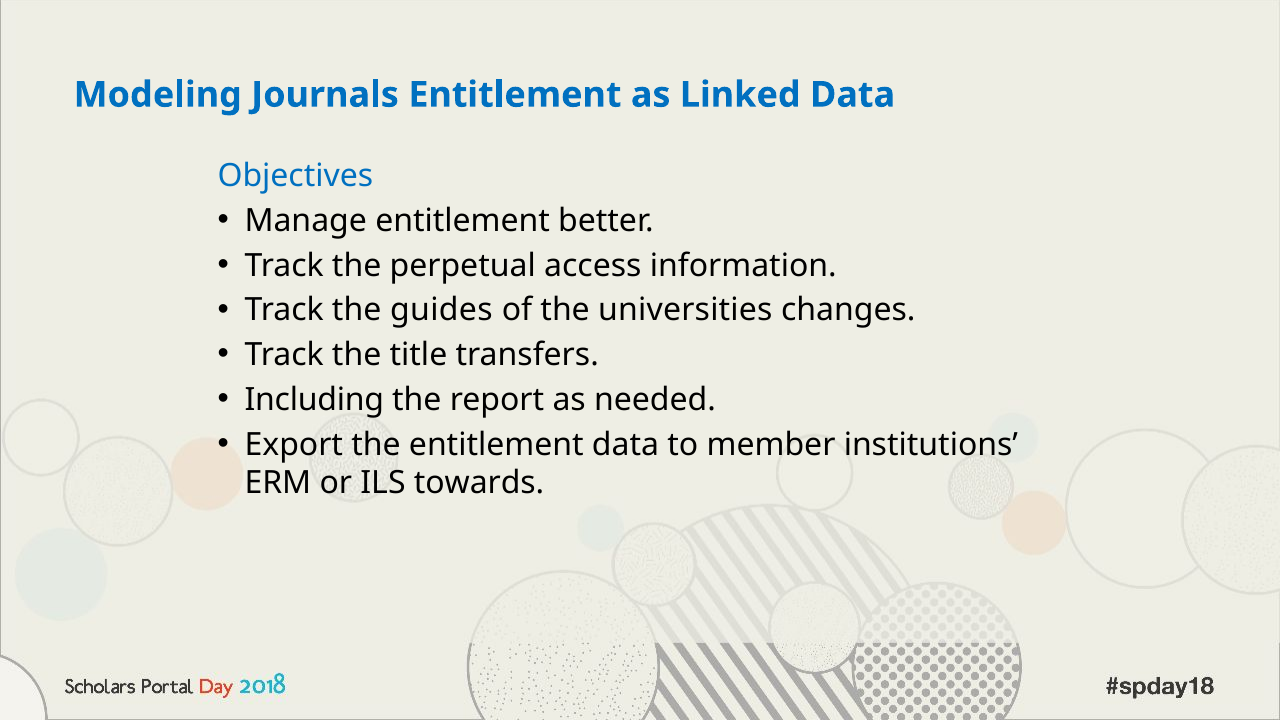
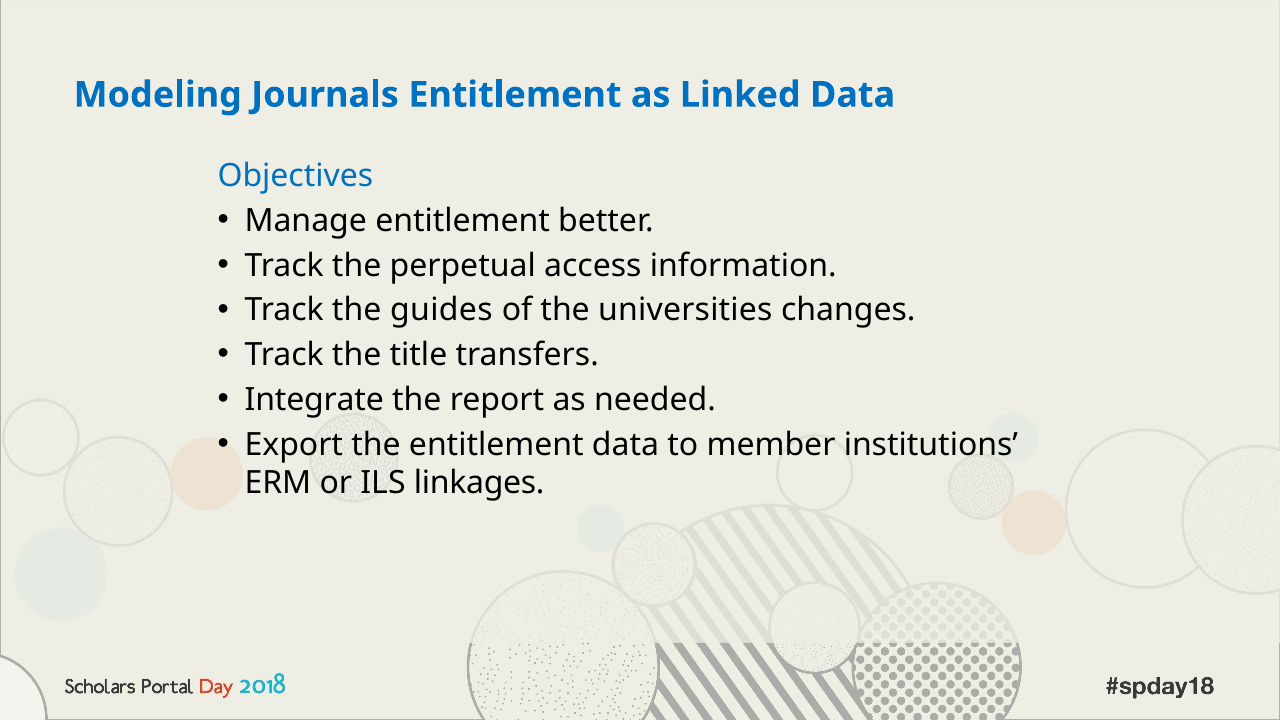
Including: Including -> Integrate (314, 400)
towards: towards -> linkages (479, 483)
